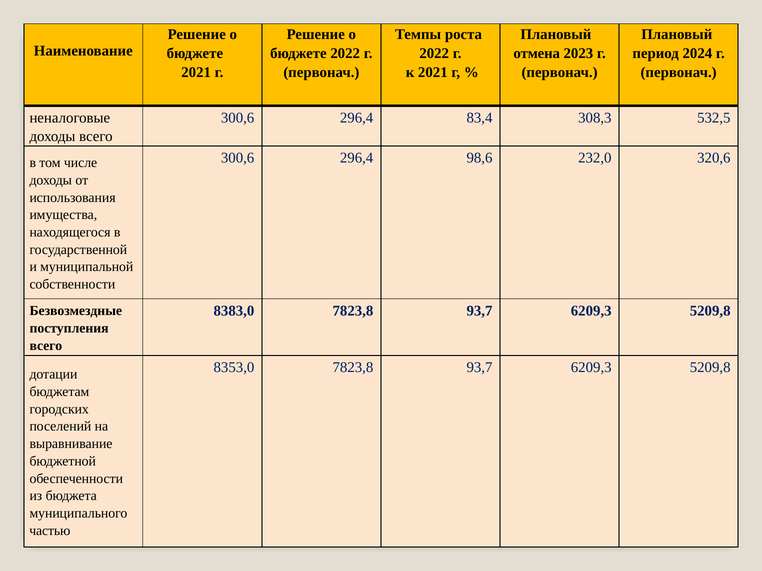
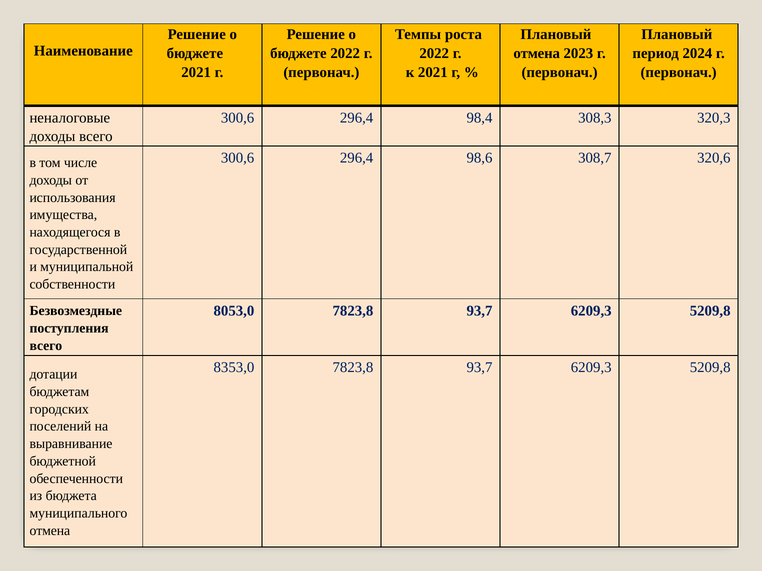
83,4: 83,4 -> 98,4 (479, 118)
532,5: 532,5 -> 320,3 (714, 118)
232,0: 232,0 -> 308,7 (595, 158)
8383,0: 8383,0 -> 8053,0 (234, 311)
частью: частью -> отмена (50, 531)
